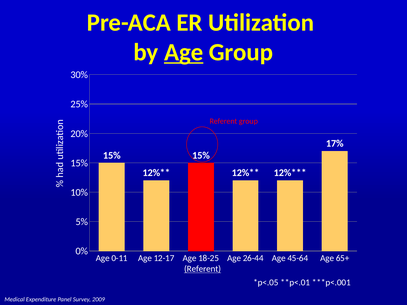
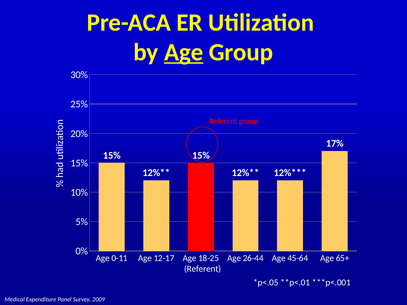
Referent underline: present -> none (203, 269)
